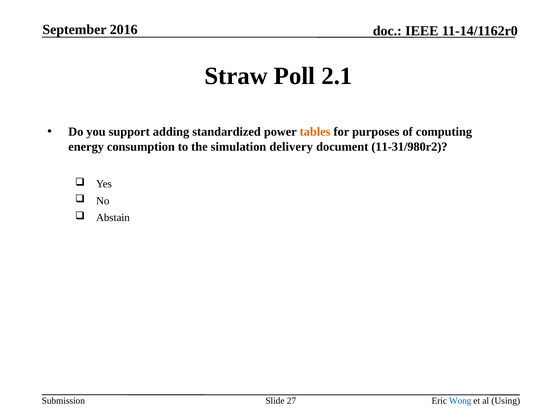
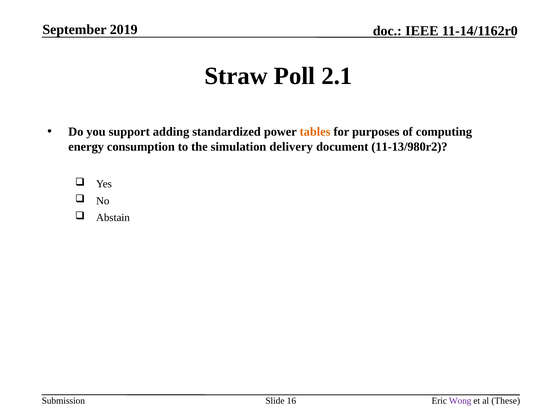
2016: 2016 -> 2019 (124, 30)
11-31/980r2: 11-31/980r2 -> 11-13/980r2 (409, 147)
27: 27 -> 16 (291, 401)
Wong colour: blue -> purple (460, 401)
Using: Using -> These (506, 401)
